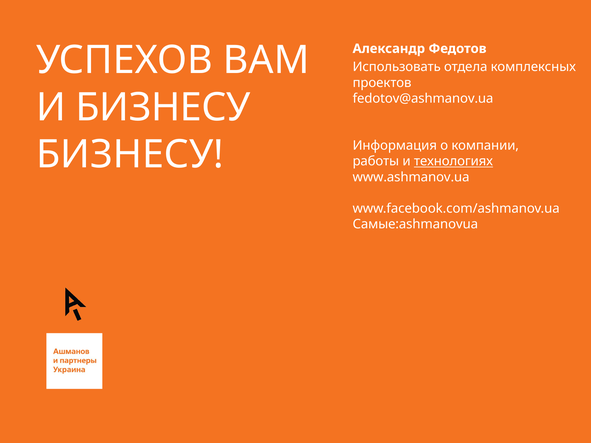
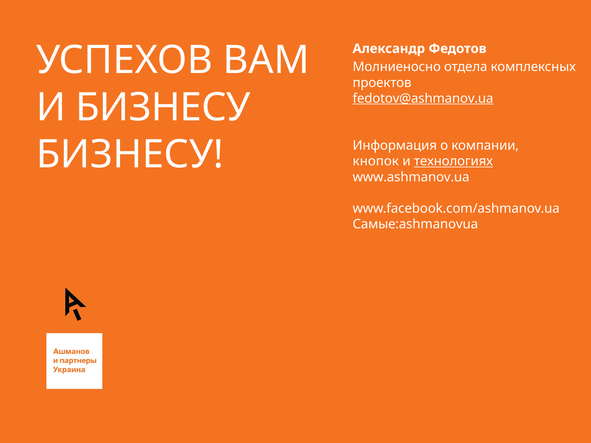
Использовать: Использовать -> Молниеносно (397, 67)
fedotov@ashmanov.ua underline: none -> present (423, 98)
работы: работы -> кнопок (376, 161)
